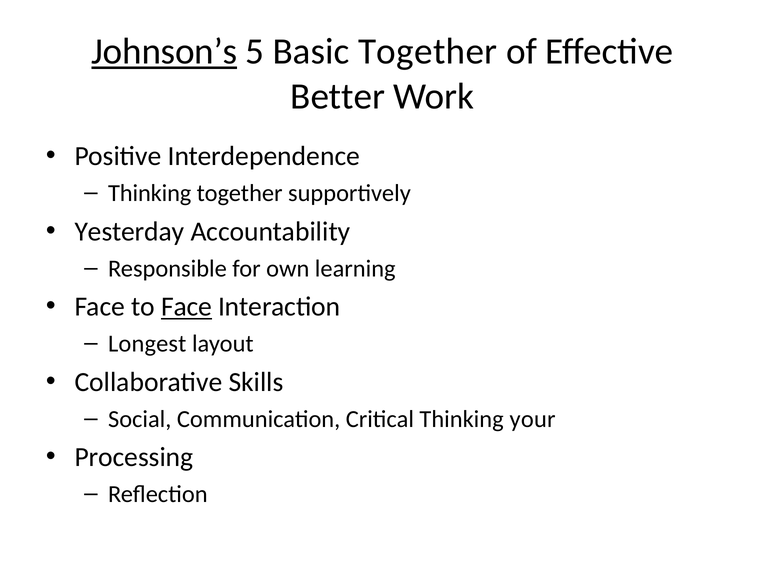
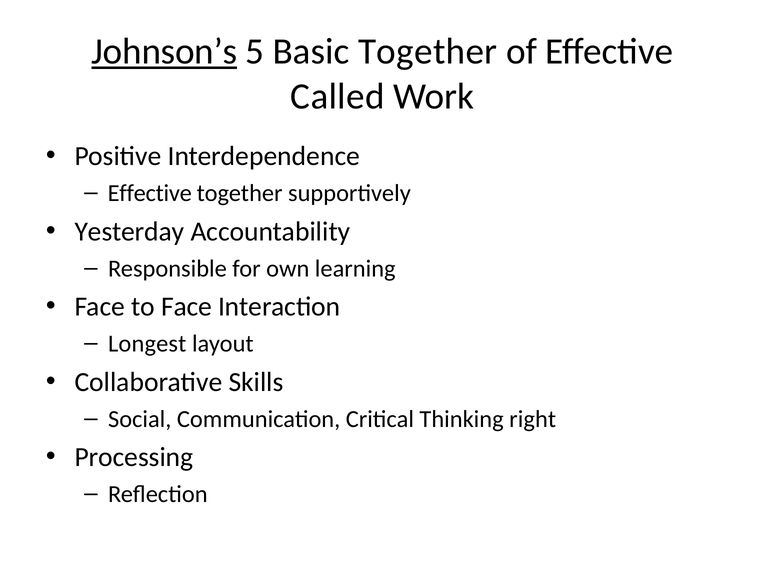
Better: Better -> Called (338, 96)
Thinking: Thinking -> Effective (150, 193)
Face underline: present -> none (187, 307)
your: your -> right (533, 419)
